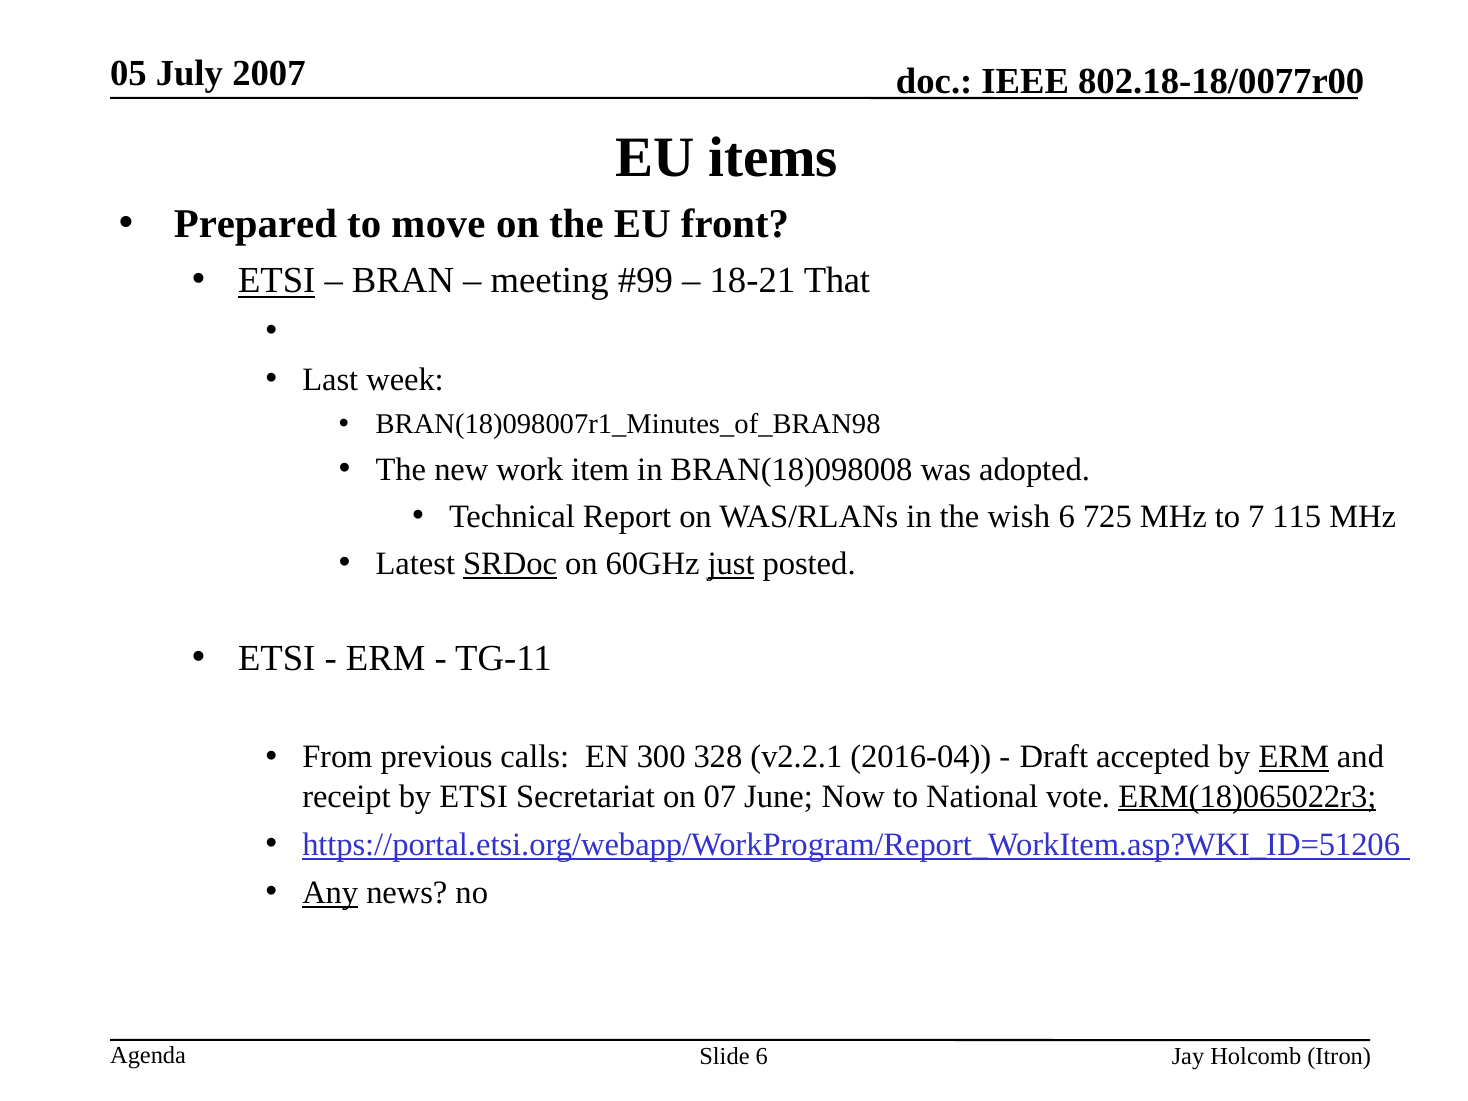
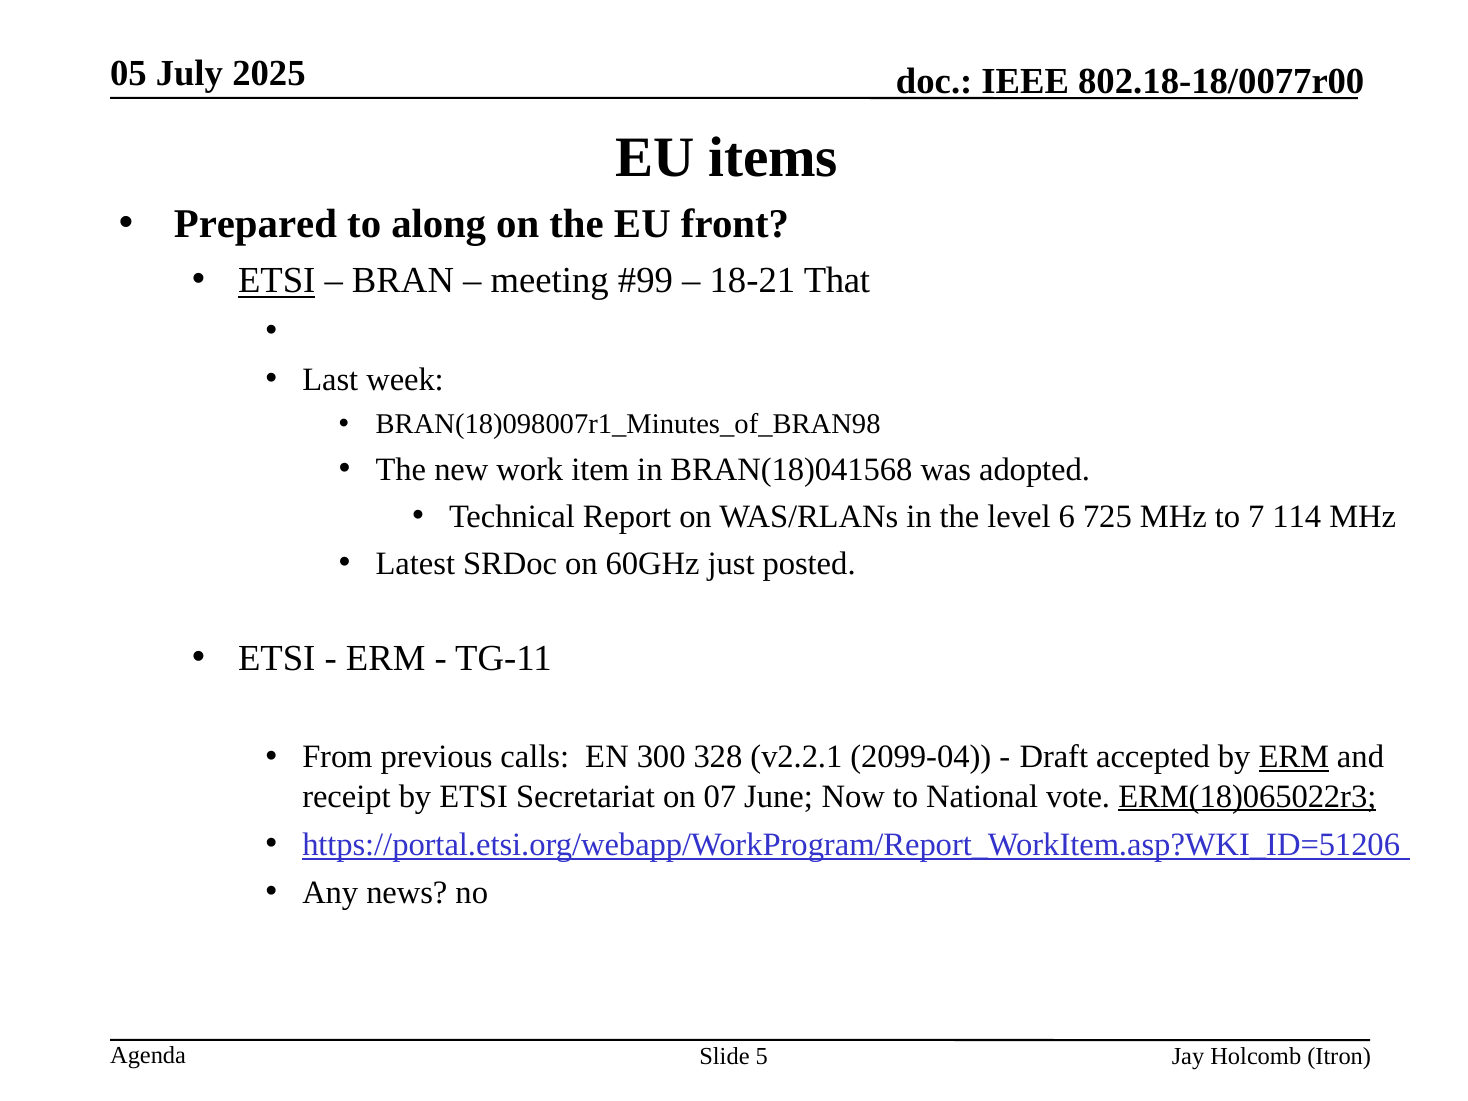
2007: 2007 -> 2025 (269, 73)
move: move -> along (439, 224)
BRAN(18)098008: BRAN(18)098008 -> BRAN(18)041568 (791, 469)
wish: wish -> level (1019, 517)
115: 115 -> 114 (1297, 517)
SRDoc underline: present -> none (510, 564)
just underline: present -> none (731, 564)
2016-04: 2016-04 -> 2099-04 (921, 757)
Any underline: present -> none (330, 893)
Slide 6: 6 -> 5 (762, 1056)
